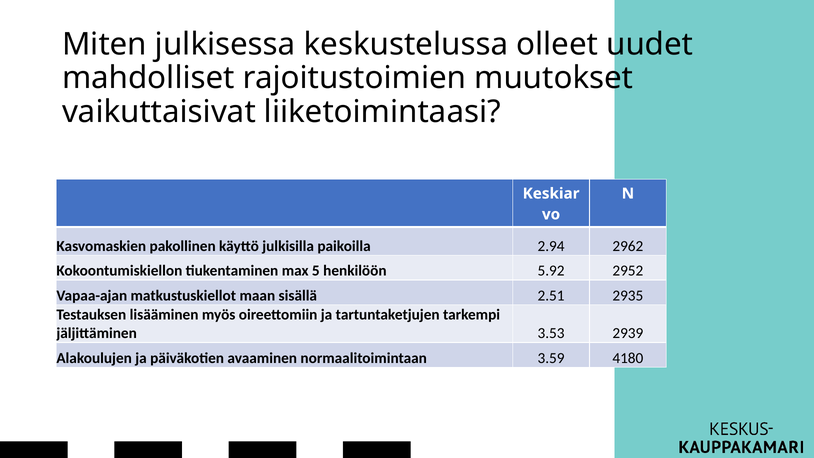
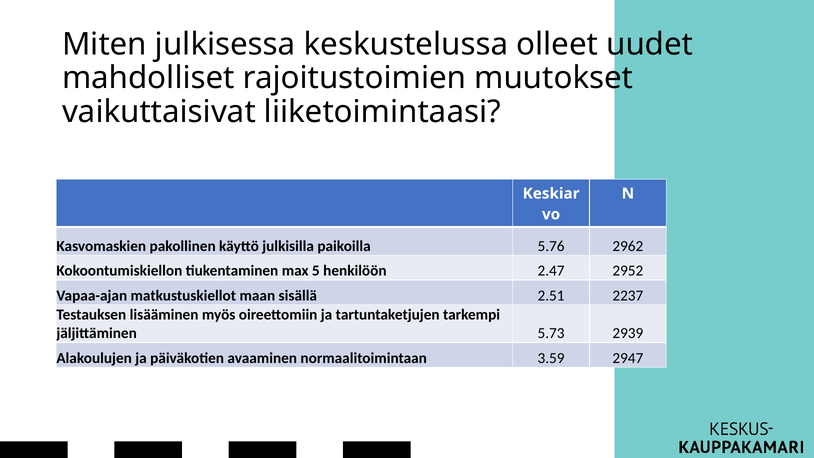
2.94: 2.94 -> 5.76 (551, 246)
5.92: 5.92 -> 2.47 (551, 271)
2935: 2935 -> 2237 (628, 295)
3.53: 3.53 -> 5.73 (551, 333)
4180: 4180 -> 2947 (628, 358)
